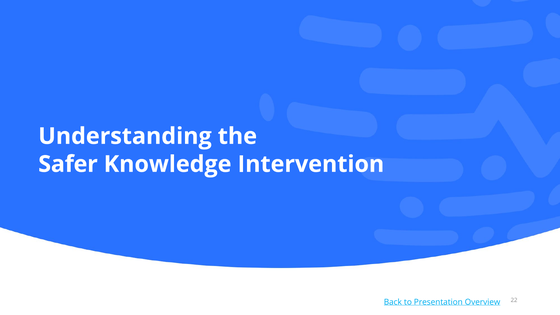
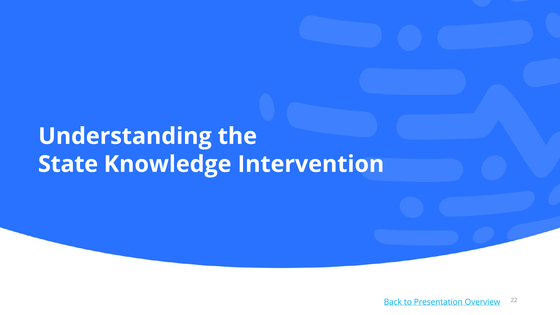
Safer: Safer -> State (68, 164)
